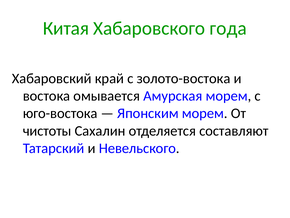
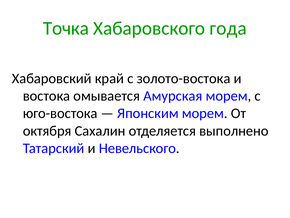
Китая: Китая -> Точка (66, 28)
чистоты: чистоты -> октября (47, 131)
составляют: составляют -> выполнено (234, 131)
